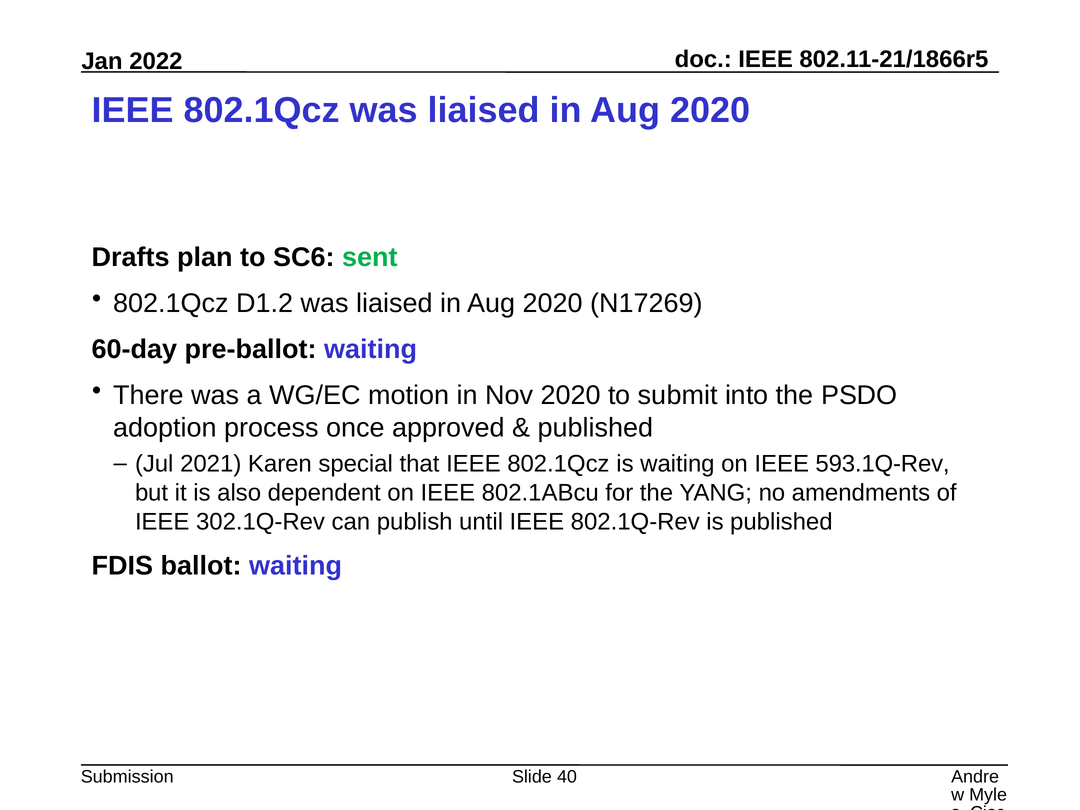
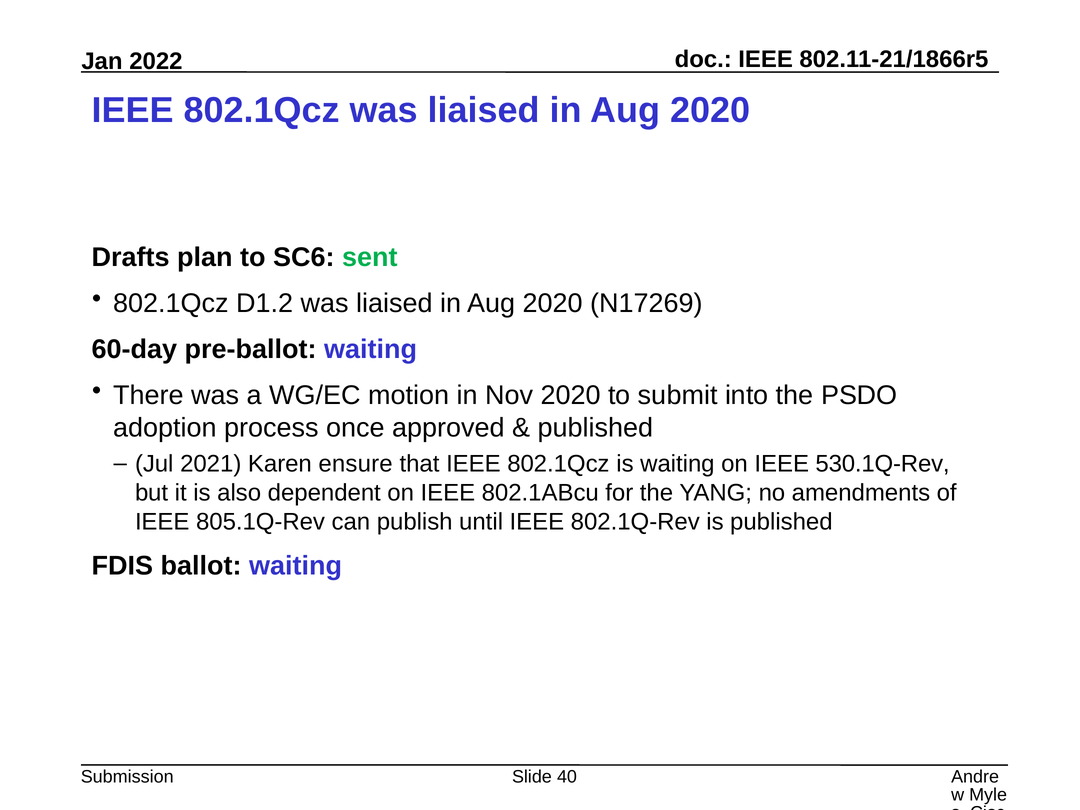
special: special -> ensure (356, 464)
593.1Q-Rev: 593.1Q-Rev -> 530.1Q-Rev (883, 464)
302.1Q-Rev: 302.1Q-Rev -> 805.1Q-Rev (261, 522)
